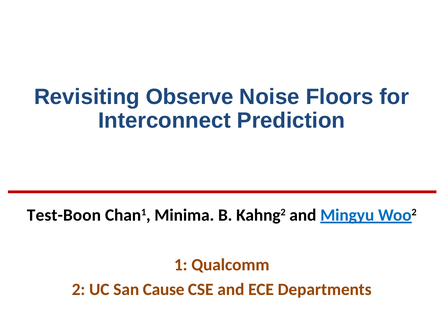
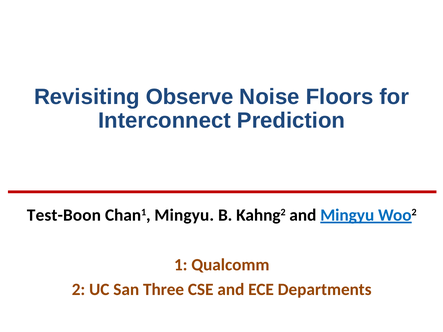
Chan1 Minima: Minima -> Mingyu (184, 215)
Cause: Cause -> Three (164, 290)
